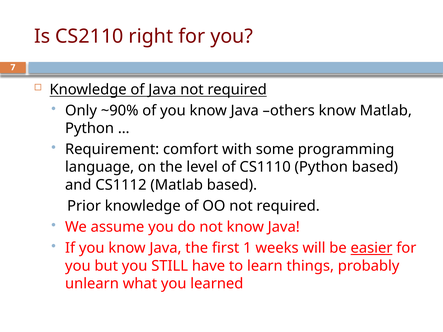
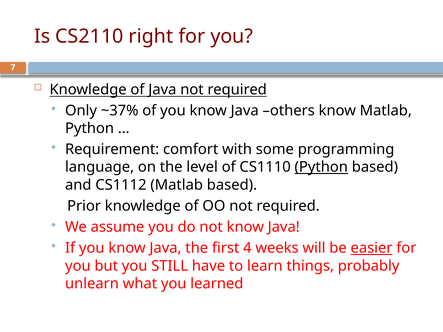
~90%: ~90% -> ~37% (120, 111)
Python underline: none -> present (321, 167)
1: 1 -> 4 (247, 248)
